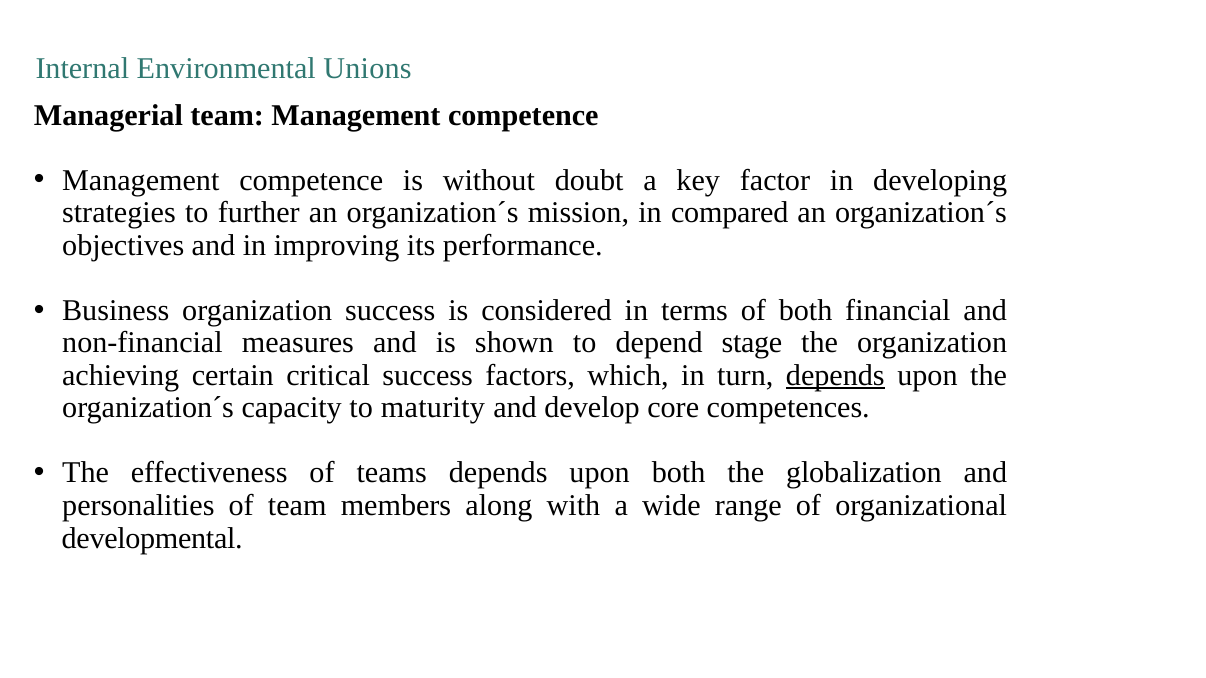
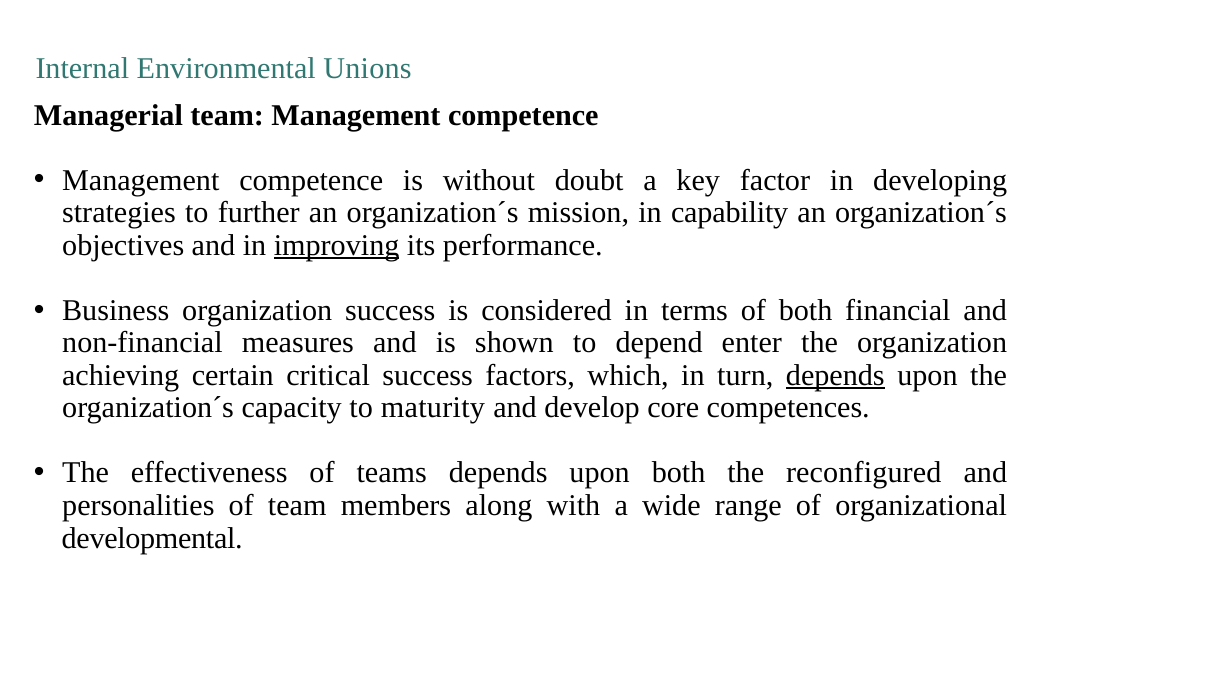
compared: compared -> capability (730, 213)
improving underline: none -> present (337, 245)
stage: stage -> enter (752, 343)
globalization: globalization -> reconfigured (864, 473)
